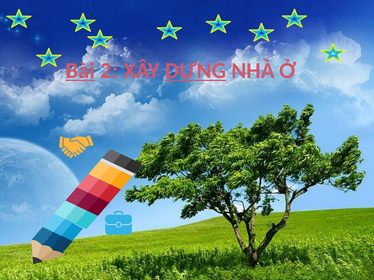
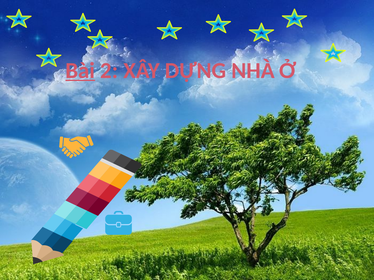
DỰNG underline: present -> none (196, 71)
